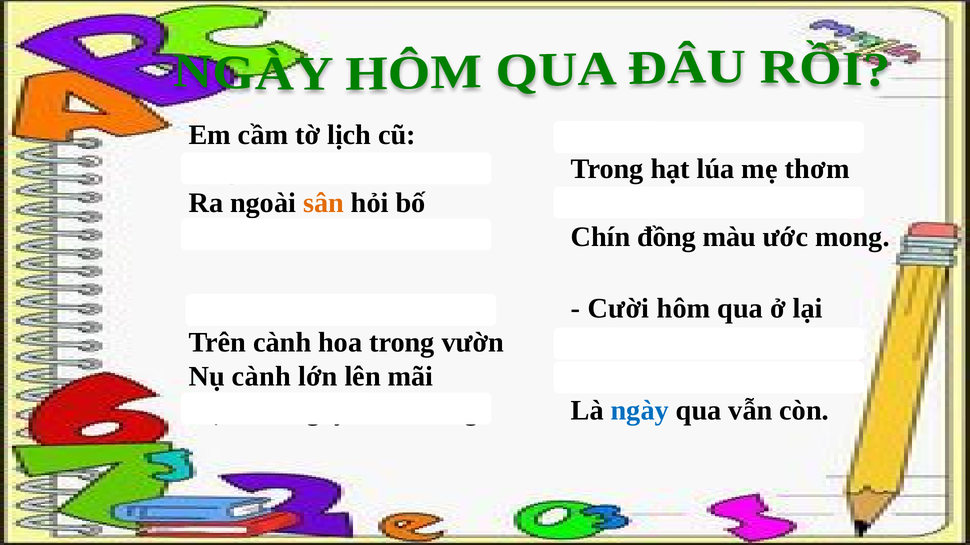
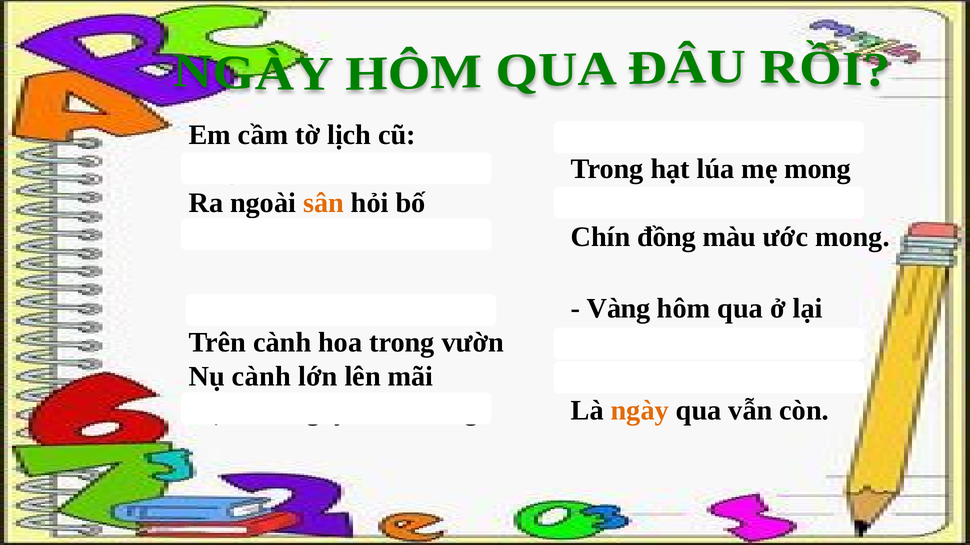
mẹ thơm: thơm -> mong (818, 169)
Cười: Cười -> Vàng (619, 309)
ngày colour: blue -> orange (640, 411)
